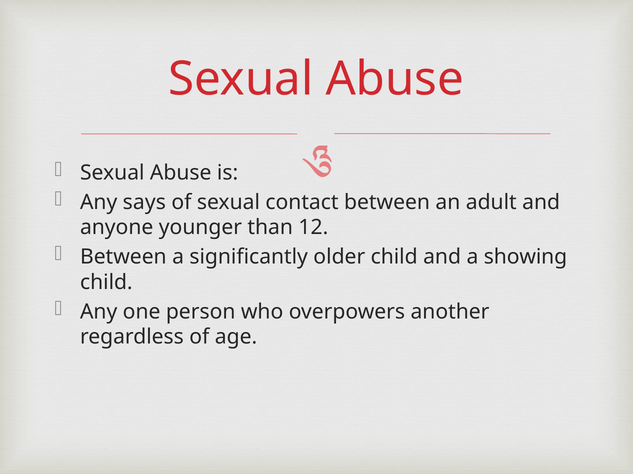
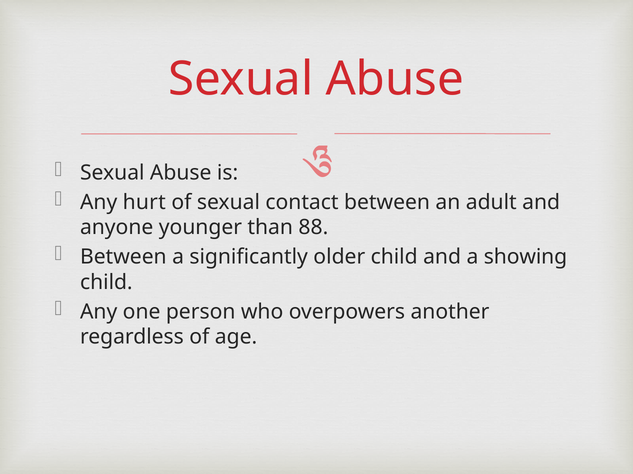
says: says -> hurt (144, 202)
12: 12 -> 88 (313, 228)
